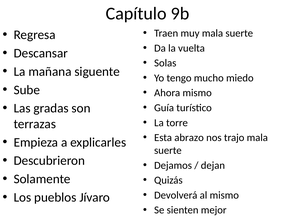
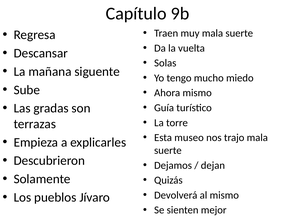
abrazo: abrazo -> museo (189, 138)
